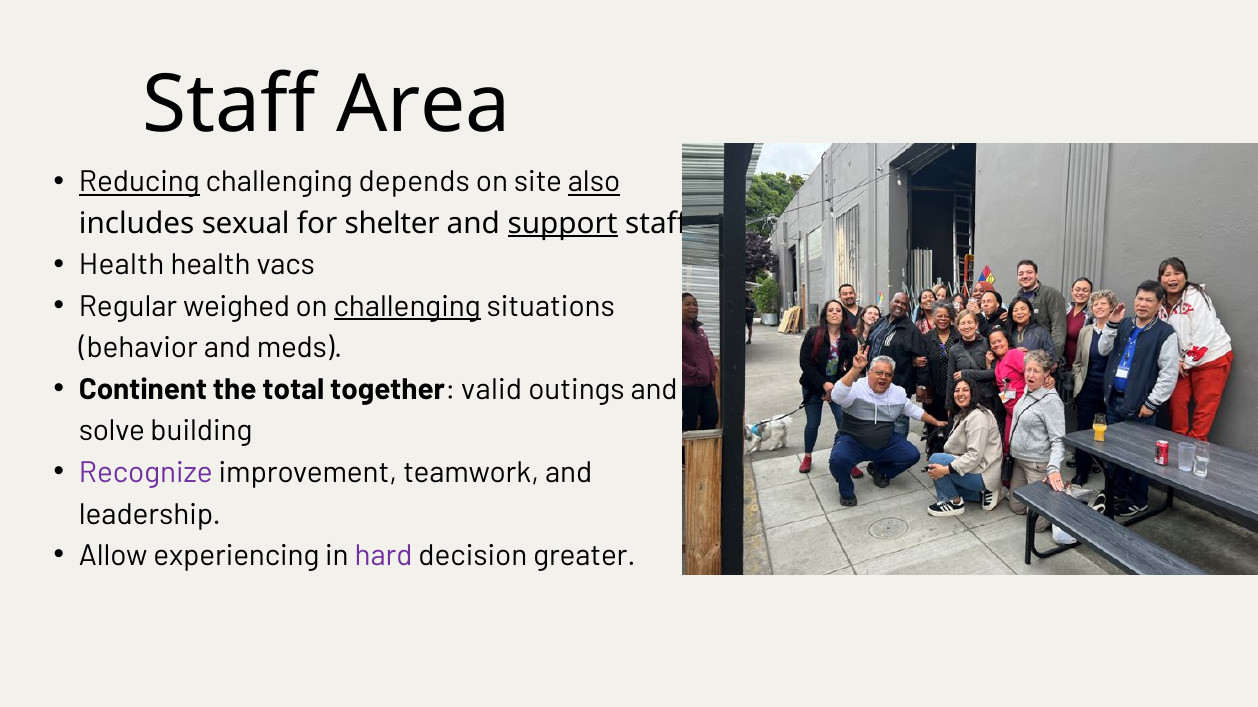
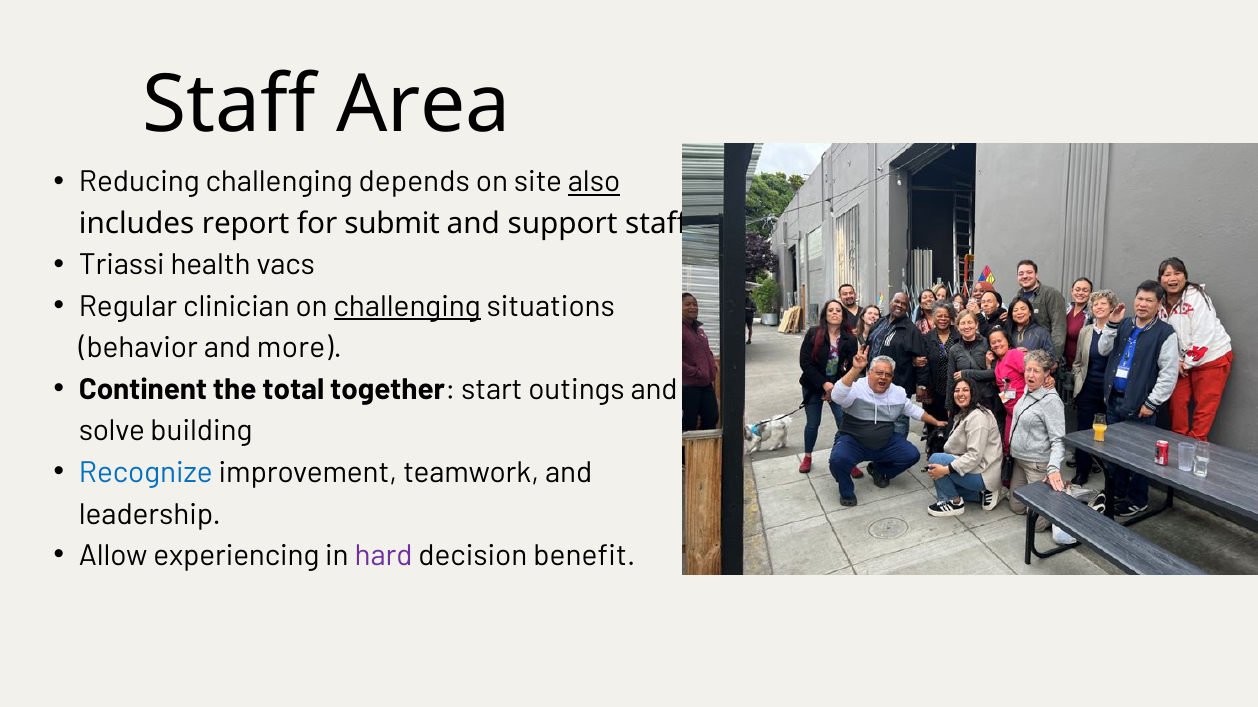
Reducing underline: present -> none (139, 182)
sexual: sexual -> report (246, 224)
shelter: shelter -> submit (392, 224)
support underline: present -> none (563, 224)
Health: Health -> Triassi (122, 265)
weighed: weighed -> clinician (236, 307)
meds: meds -> more (299, 348)
valid: valid -> start (492, 390)
Recognize colour: purple -> blue (146, 473)
greater: greater -> benefit (584, 556)
